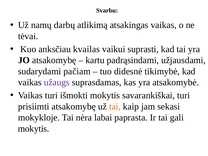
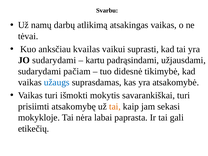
JO atsakomybę: atsakomybę -> sudarydami (54, 60)
užaugs colour: purple -> blue (57, 82)
mokytis: mokytis -> etikečių (34, 129)
